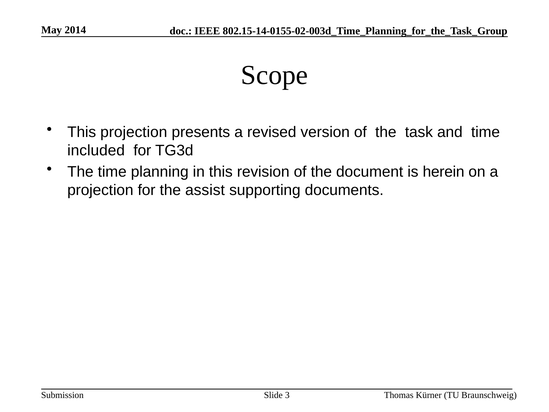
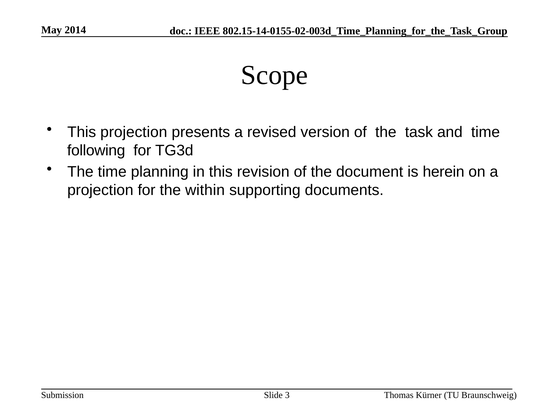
included: included -> following (96, 150)
assist: assist -> within (205, 190)
